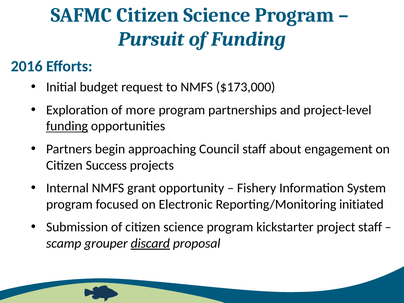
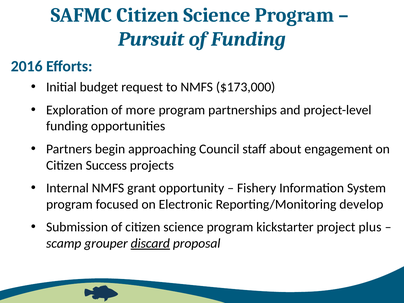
funding underline: present -> none (67, 126)
initiated: initiated -> develop (361, 204)
project staff: staff -> plus (370, 227)
